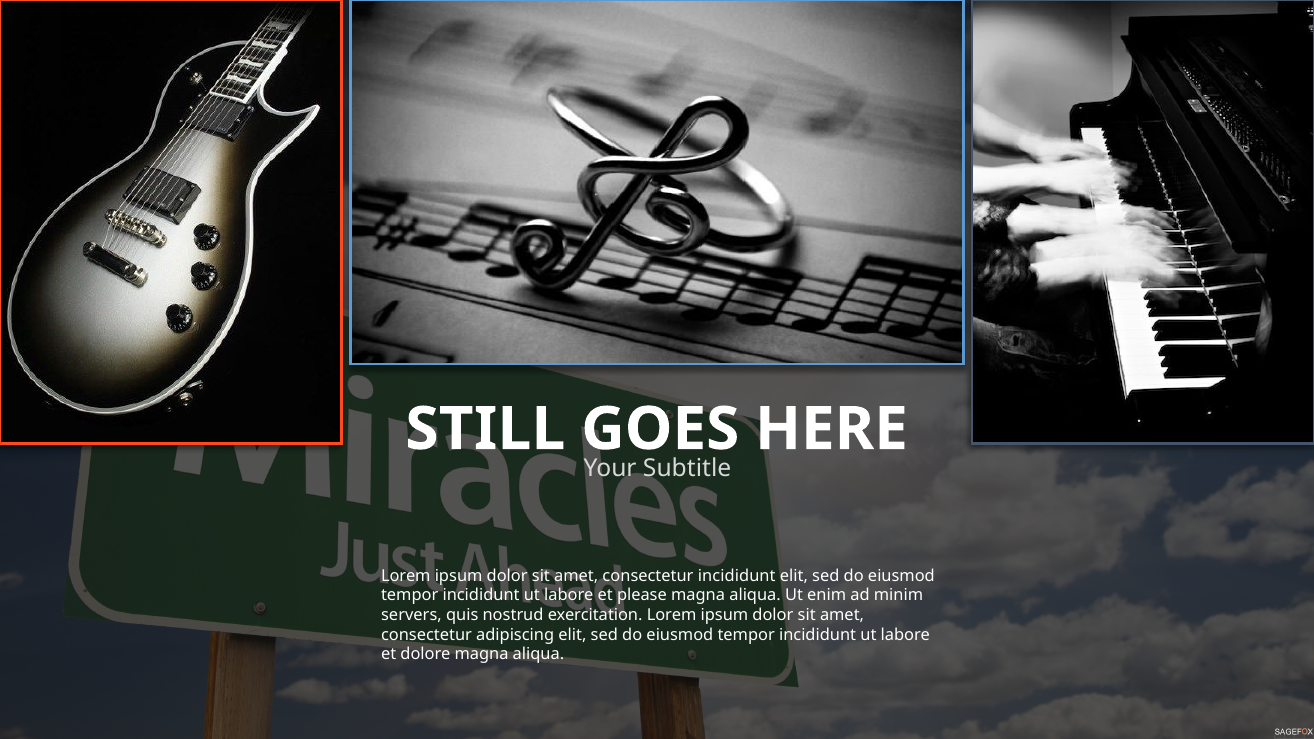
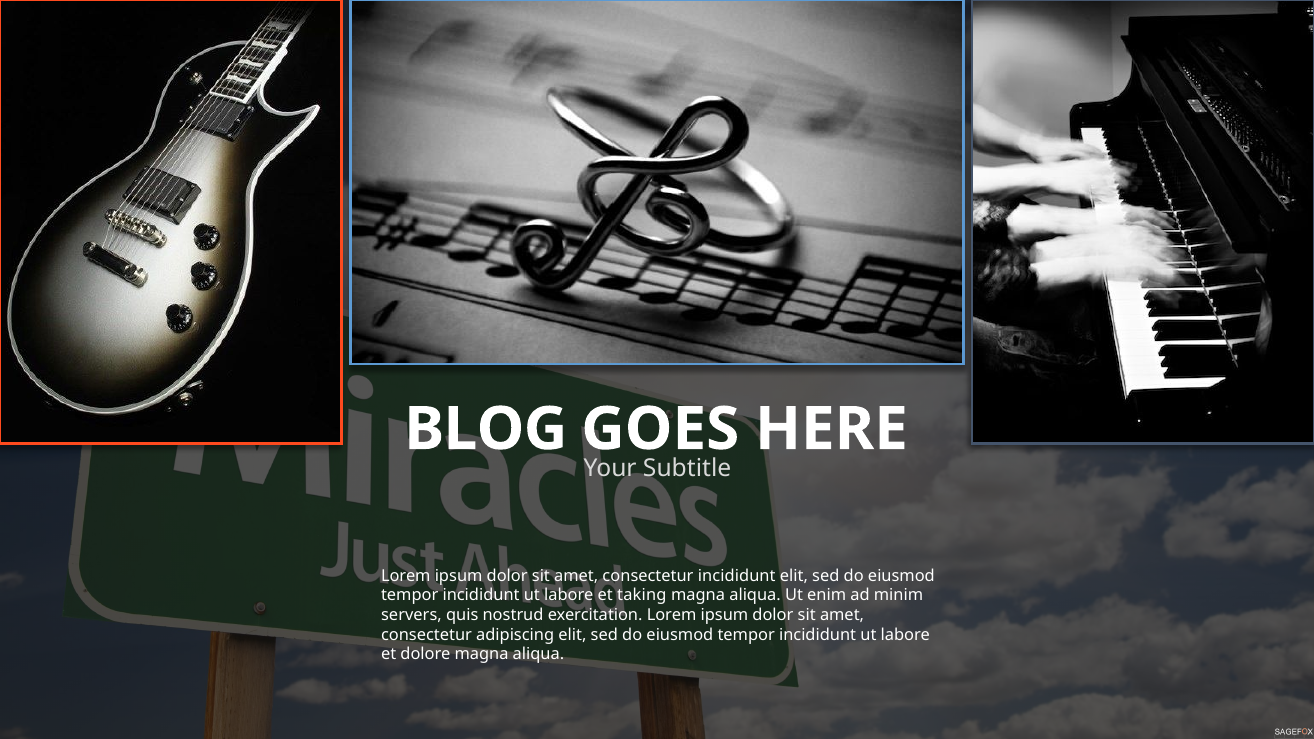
STILL: STILL -> BLOG (486, 429)
please: please -> taking (642, 596)
